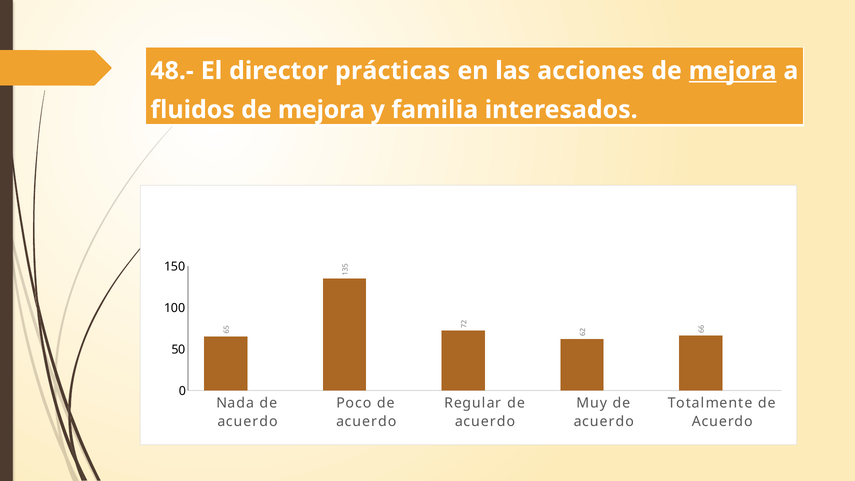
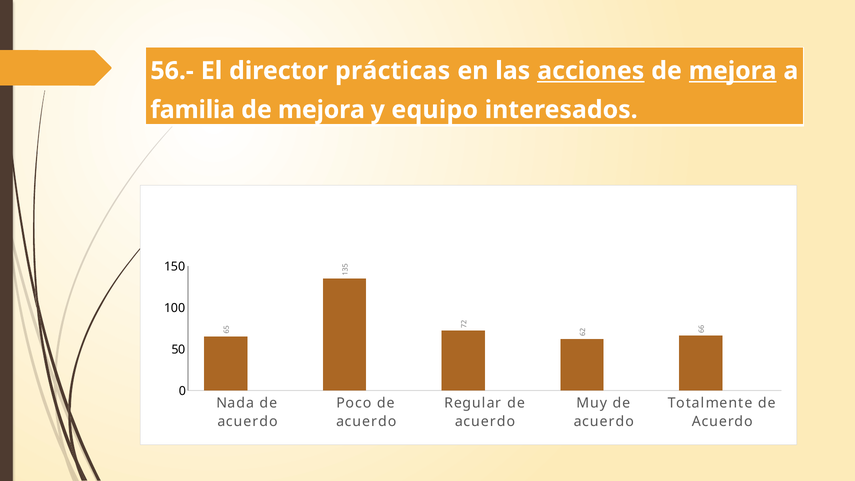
48.-: 48.- -> 56.- (172, 71)
acciones underline: none -> present (591, 71)
fluidos: fluidos -> familia (193, 110)
familia: familia -> equipo (435, 110)
